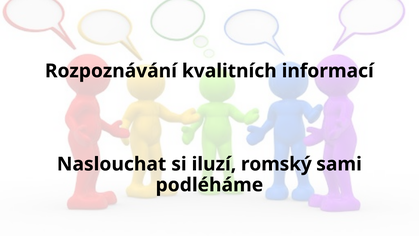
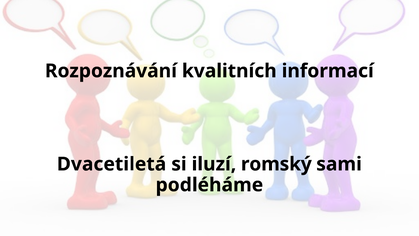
Naslouchat: Naslouchat -> Dvacetiletá (112, 164)
